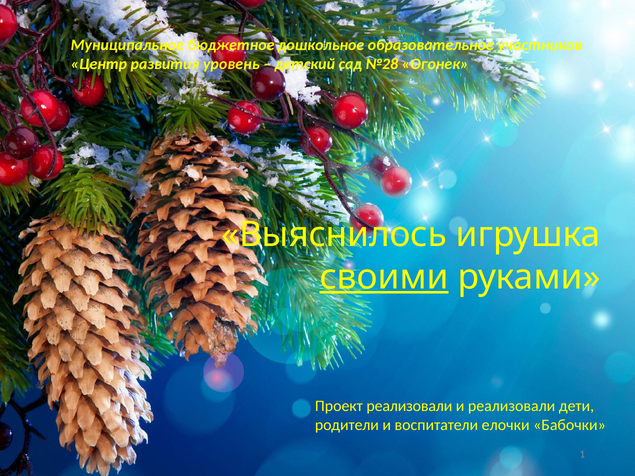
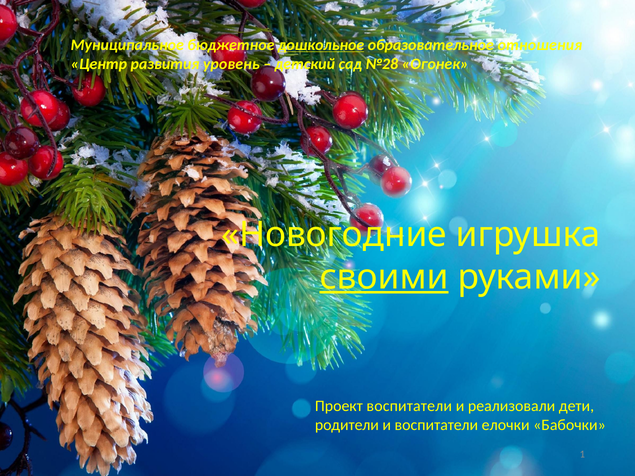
дошкольное underline: none -> present (321, 45)
участников: участников -> отношения (540, 45)
Выяснилось: Выяснилось -> Новогодние (334, 235)
Проект реализовали: реализовали -> воспитатели (409, 406)
